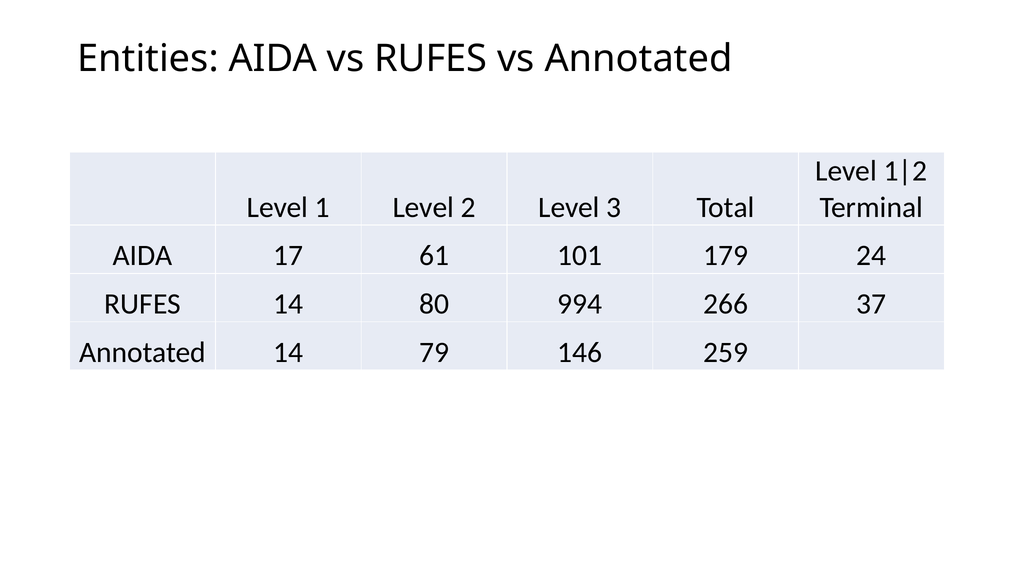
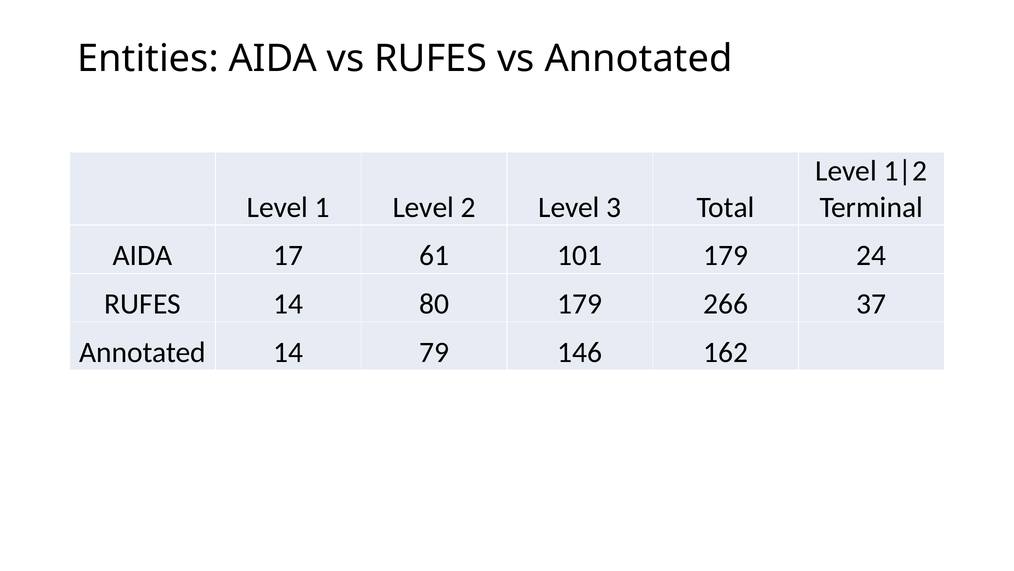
80 994: 994 -> 179 (580, 304)
259: 259 -> 162 (726, 352)
